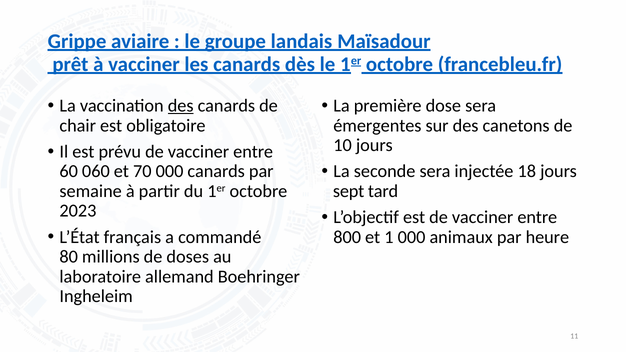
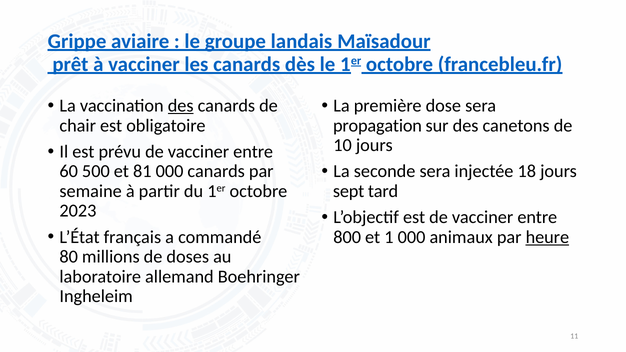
émergentes: émergentes -> propagation (377, 126)
060: 060 -> 500 (96, 172)
70: 70 -> 81 (142, 172)
heure underline: none -> present (547, 237)
